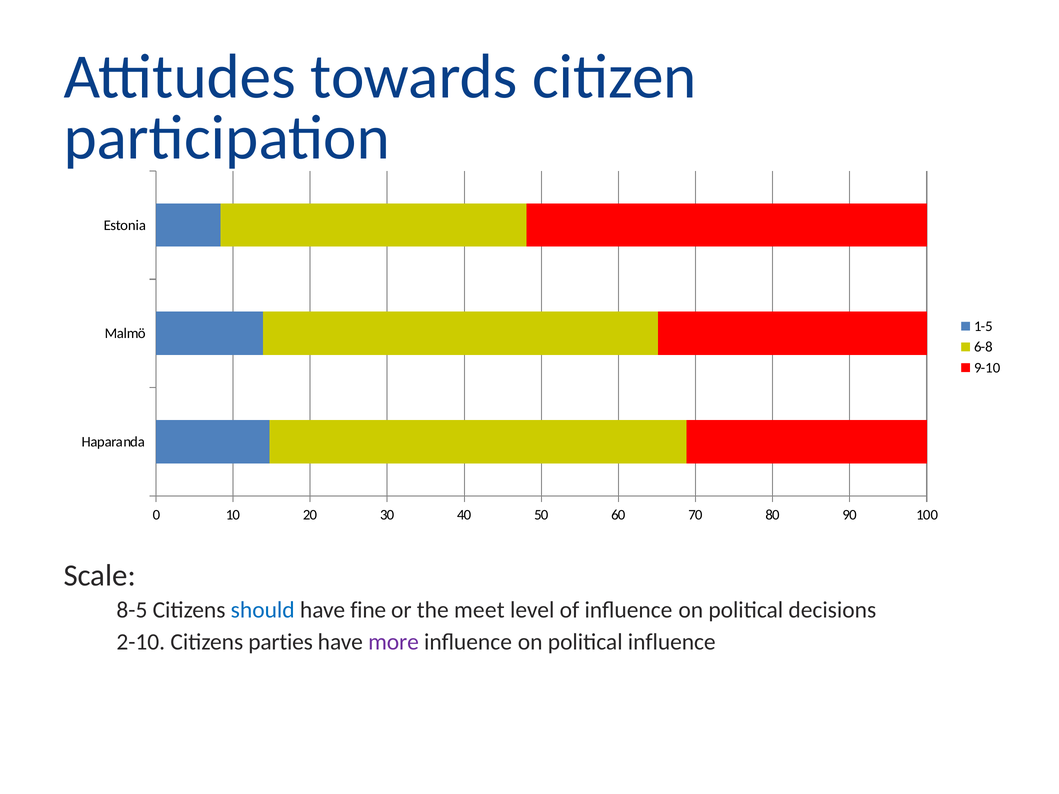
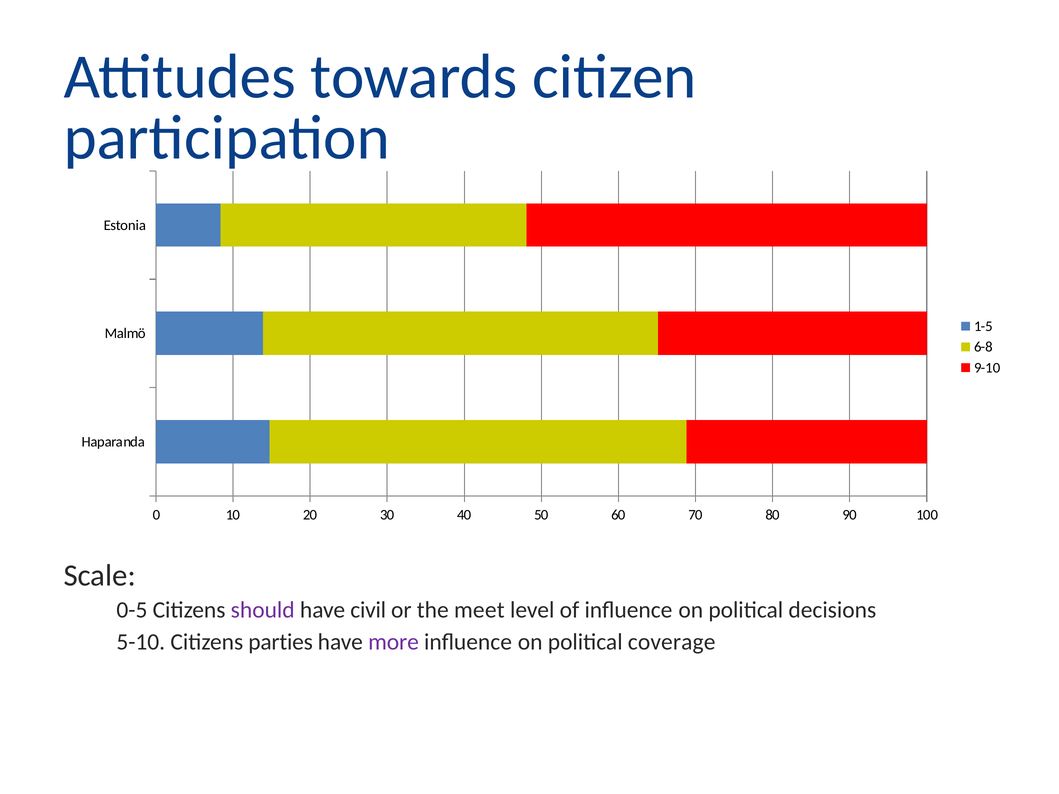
8-5: 8-5 -> 0-5 (132, 610)
should colour: blue -> purple (263, 610)
fine: fine -> civil (368, 610)
2-10: 2-10 -> 5-10 (141, 642)
political influence: influence -> coverage (672, 642)
